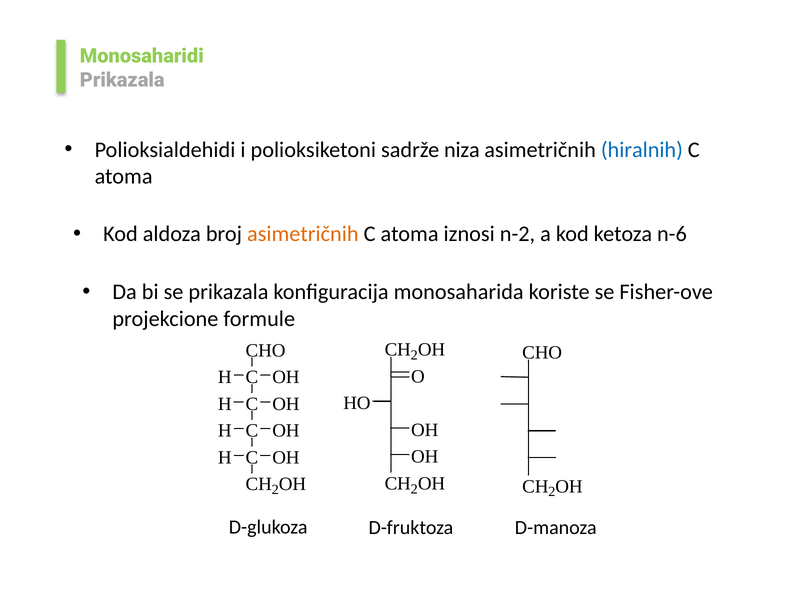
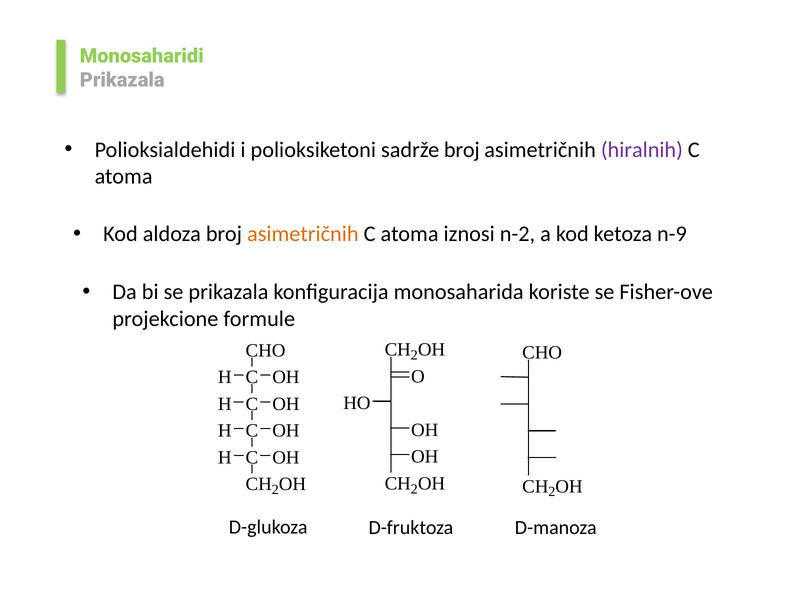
sadrže niza: niza -> broj (462, 150)
hiralnih colour: blue -> purple (642, 150)
n-6: n-6 -> n-9 (672, 234)
